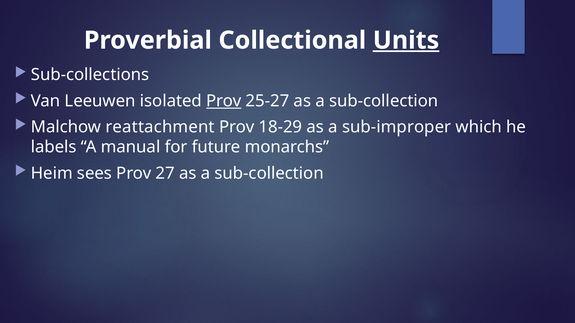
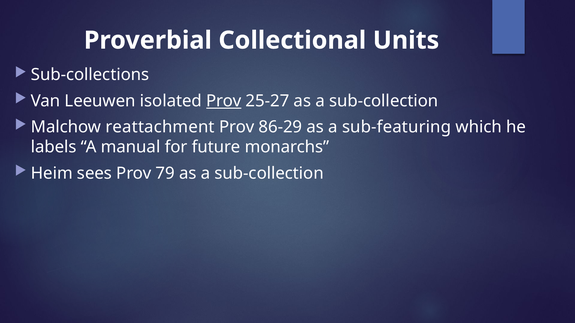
Units underline: present -> none (406, 40)
18-29: 18-29 -> 86-29 (280, 127)
sub-improper: sub-improper -> sub-featuring (397, 127)
27: 27 -> 79 (165, 173)
